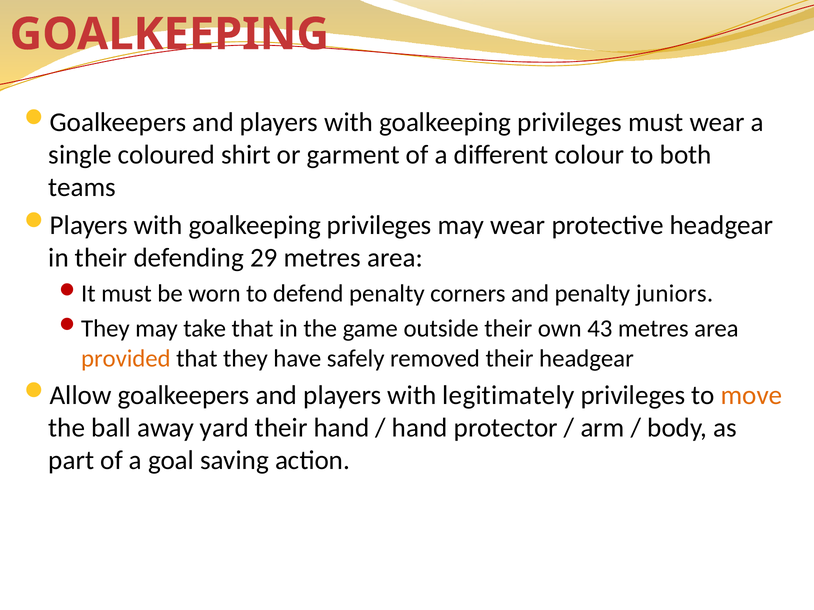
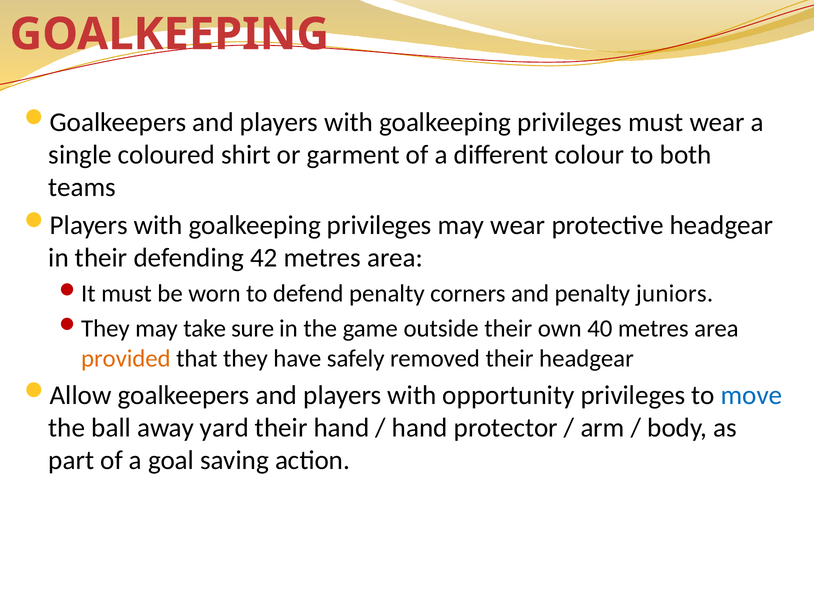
29: 29 -> 42 (264, 258)
take that: that -> sure (253, 329)
43: 43 -> 40 (600, 329)
legitimately: legitimately -> opportunity (508, 395)
move colour: orange -> blue (751, 395)
